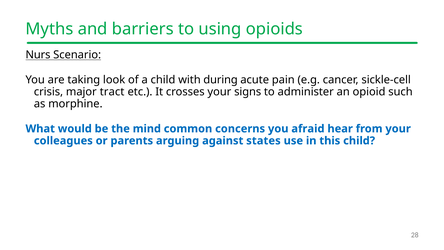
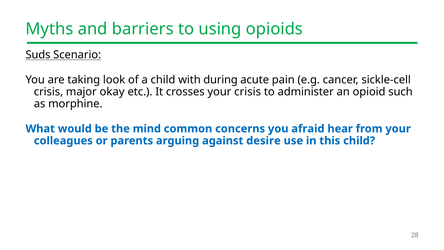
Nurs: Nurs -> Suds (38, 55)
tract: tract -> okay (112, 92)
your signs: signs -> crisis (248, 92)
states: states -> desire (263, 141)
